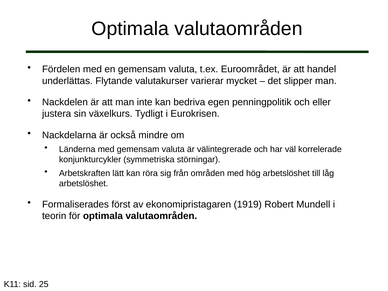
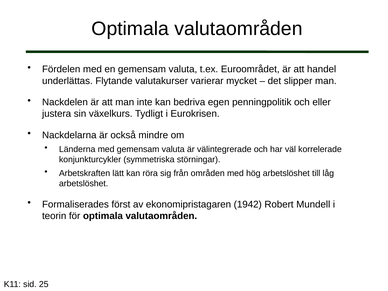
1919: 1919 -> 1942 (248, 204)
